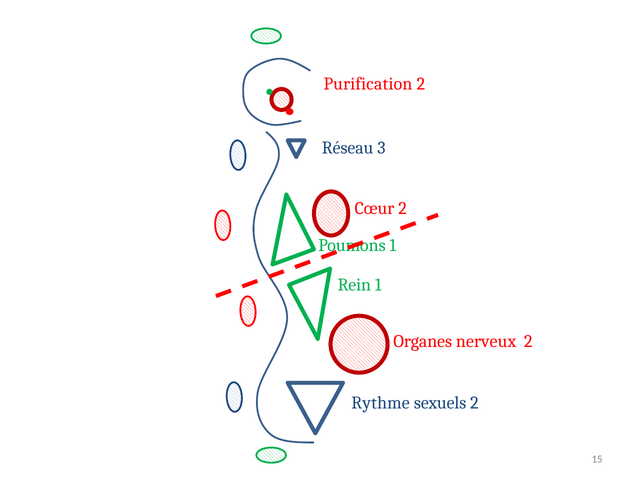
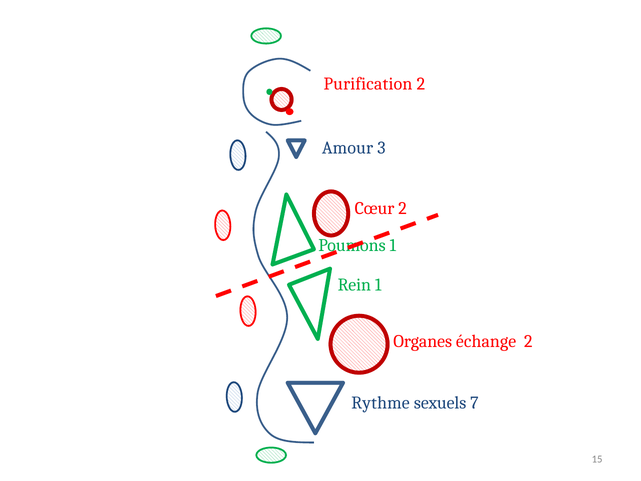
Réseau: Réseau -> Amour (347, 148)
nerveux: nerveux -> échange (486, 341)
sexuels 2: 2 -> 7 (474, 403)
